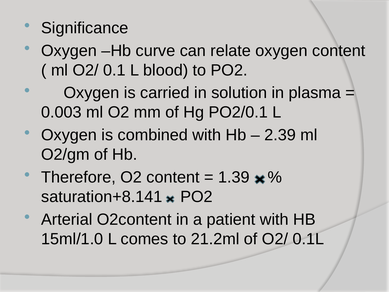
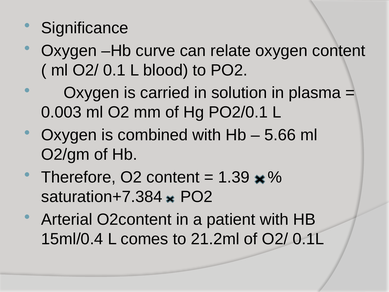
2.39: 2.39 -> 5.66 (280, 135)
saturation+8.141: saturation+8.141 -> saturation+7.384 (102, 197)
15ml/1.0: 15ml/1.0 -> 15ml/0.4 (72, 239)
